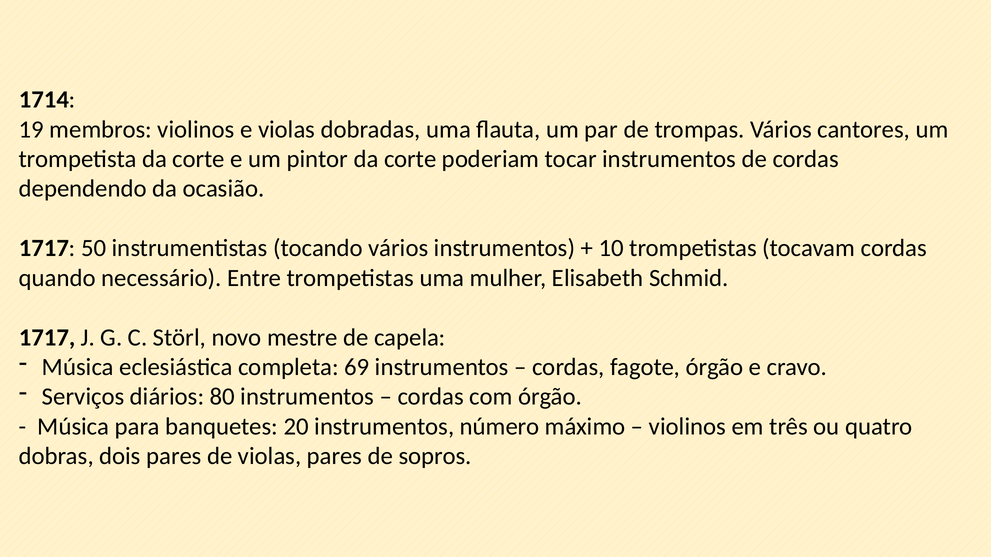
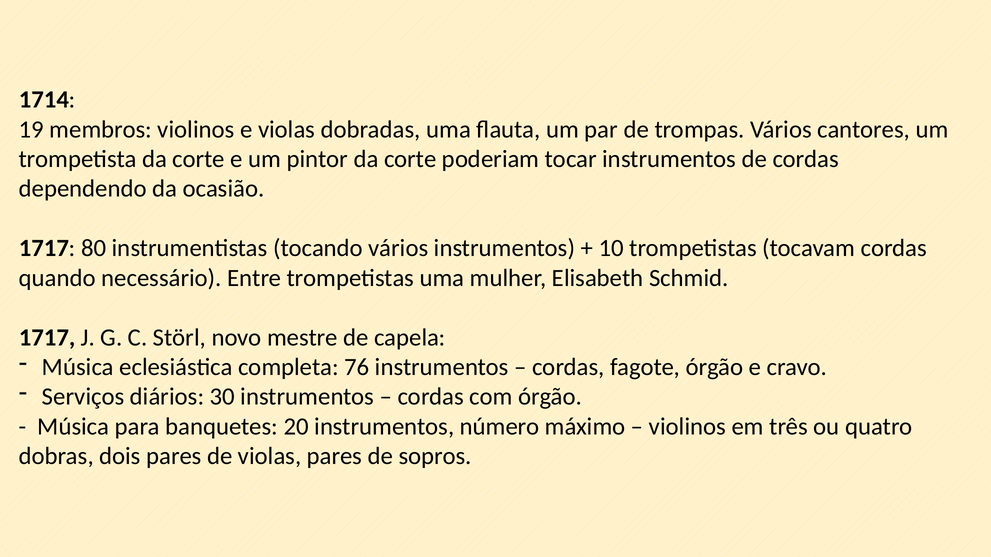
50: 50 -> 80 (94, 248)
69: 69 -> 76 (357, 367)
80: 80 -> 30 (222, 397)
